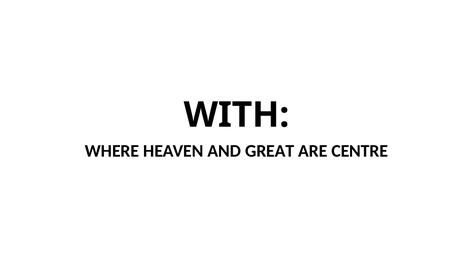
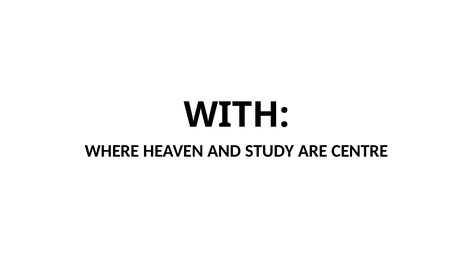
GREAT: GREAT -> STUDY (270, 151)
